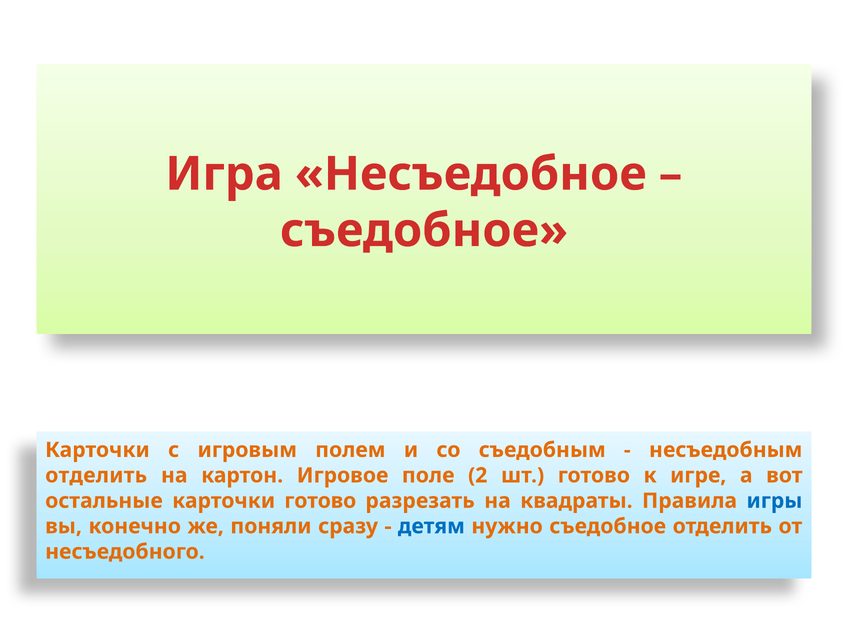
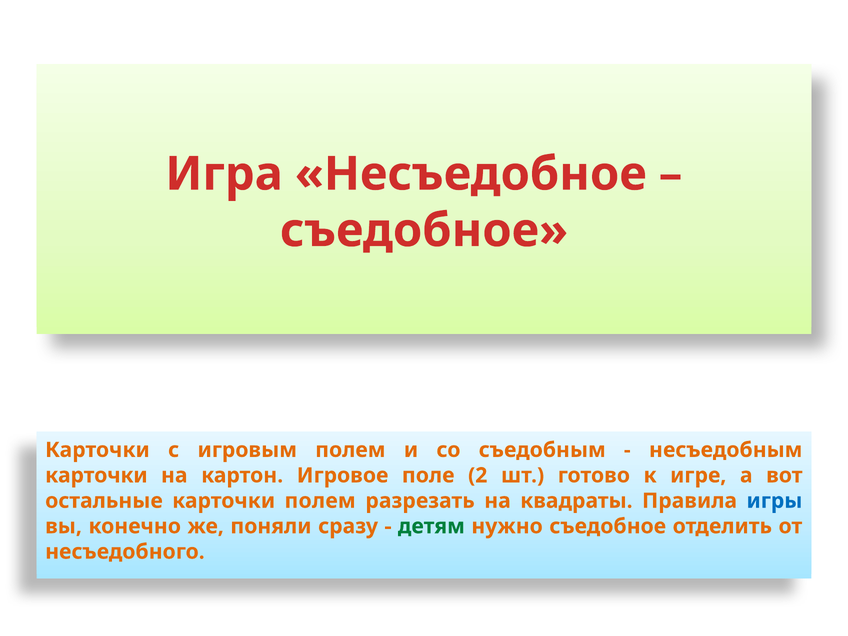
отделить: отделить -> карточки (96, 475)
карточки готово: готово -> полем (320, 501)
детям colour: blue -> green (431, 526)
